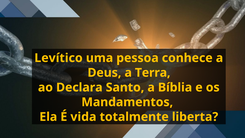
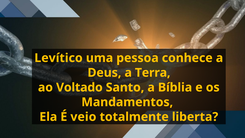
Declara: Declara -> Voltado (79, 87)
vida: vida -> veio (83, 117)
